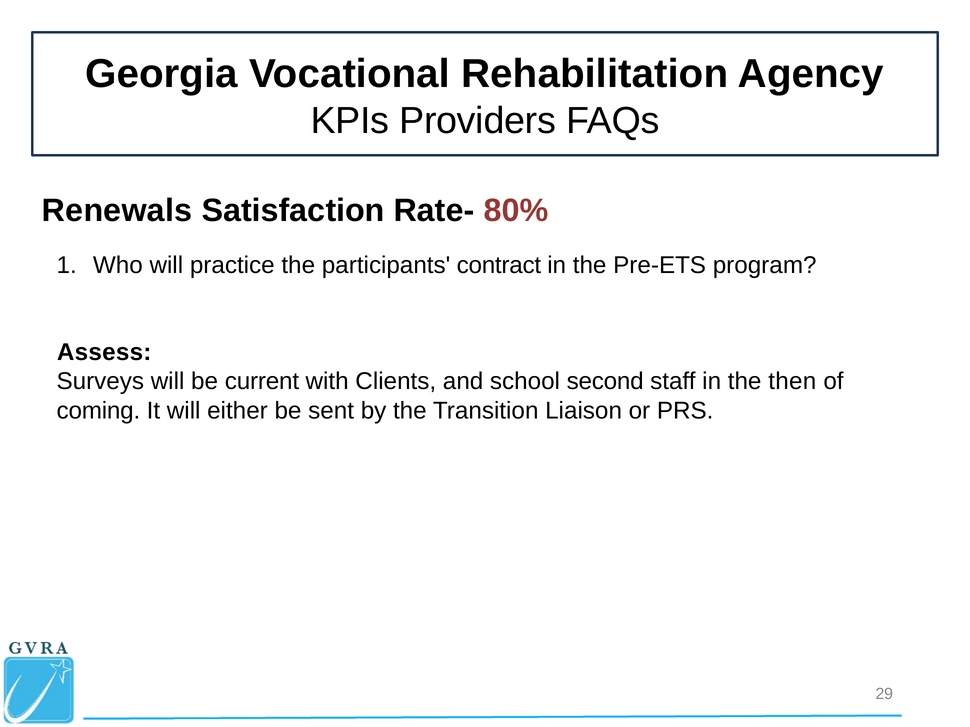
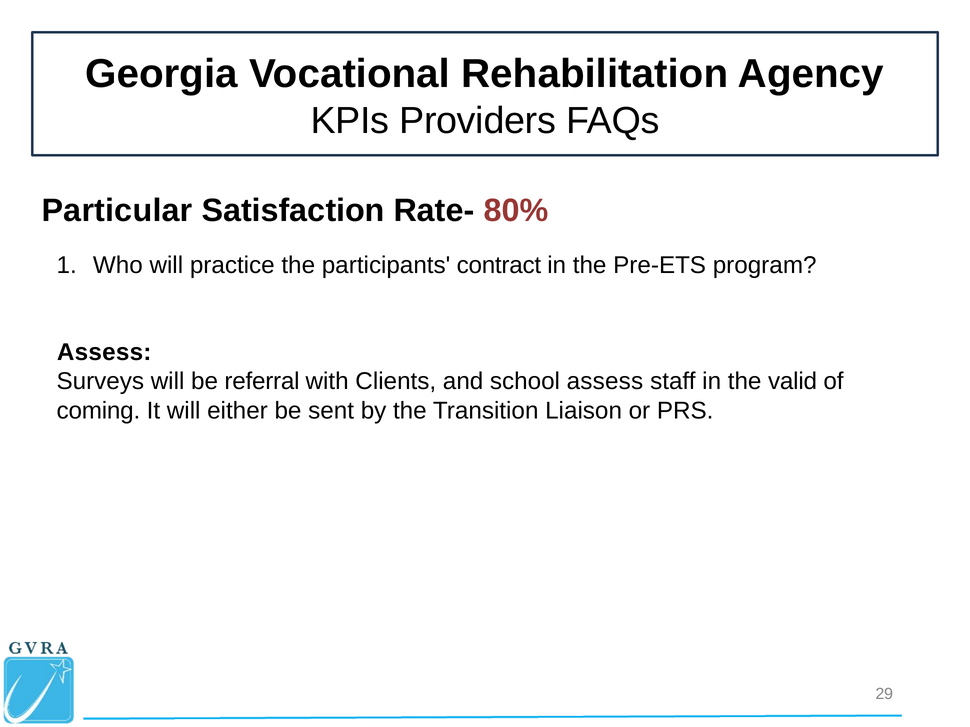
Renewals: Renewals -> Particular (117, 211)
current: current -> referral (262, 382)
school second: second -> assess (605, 382)
then: then -> valid (793, 382)
